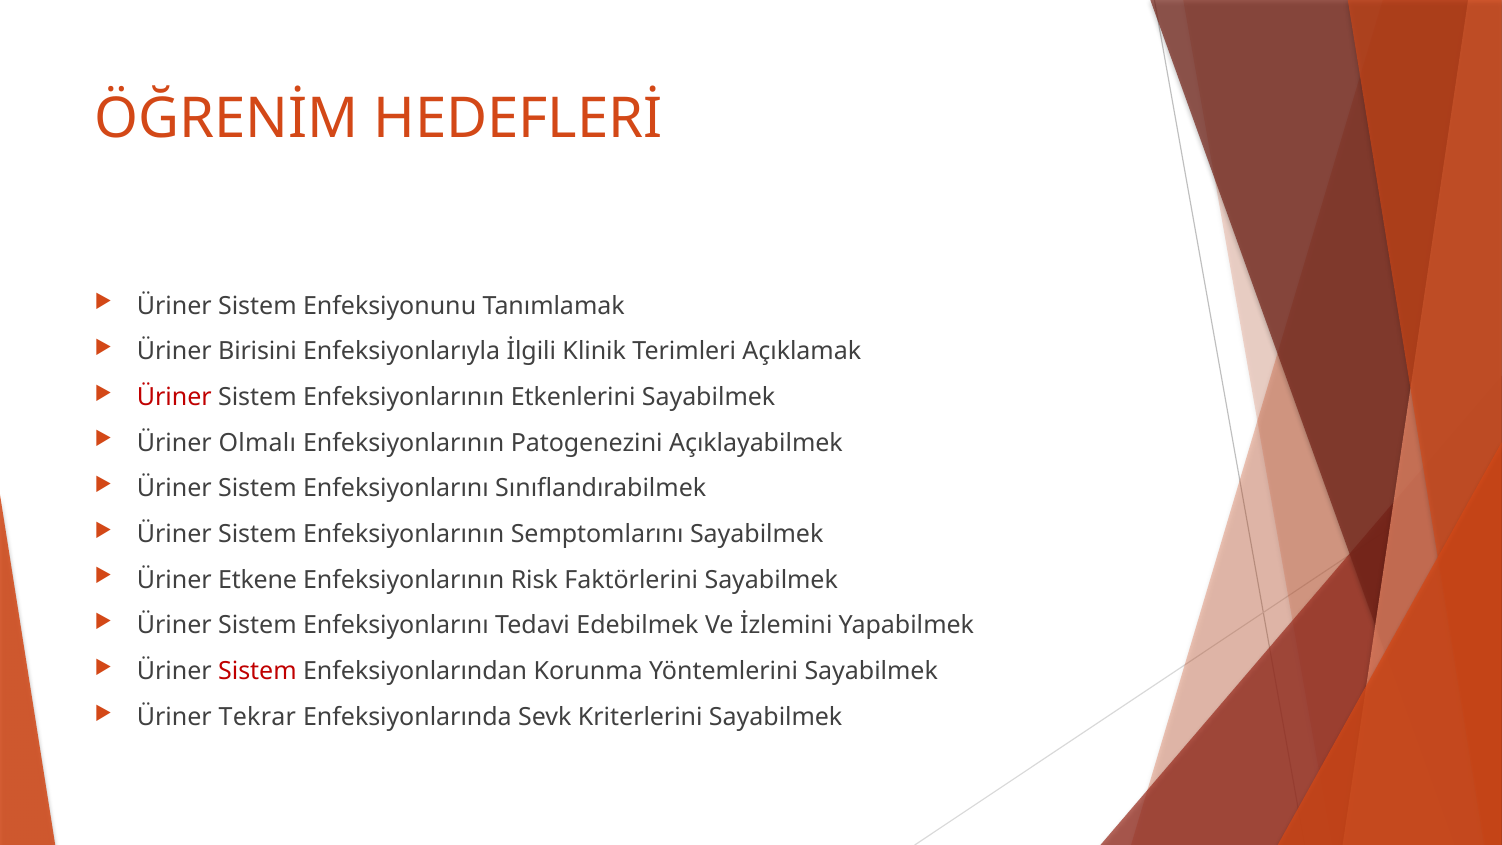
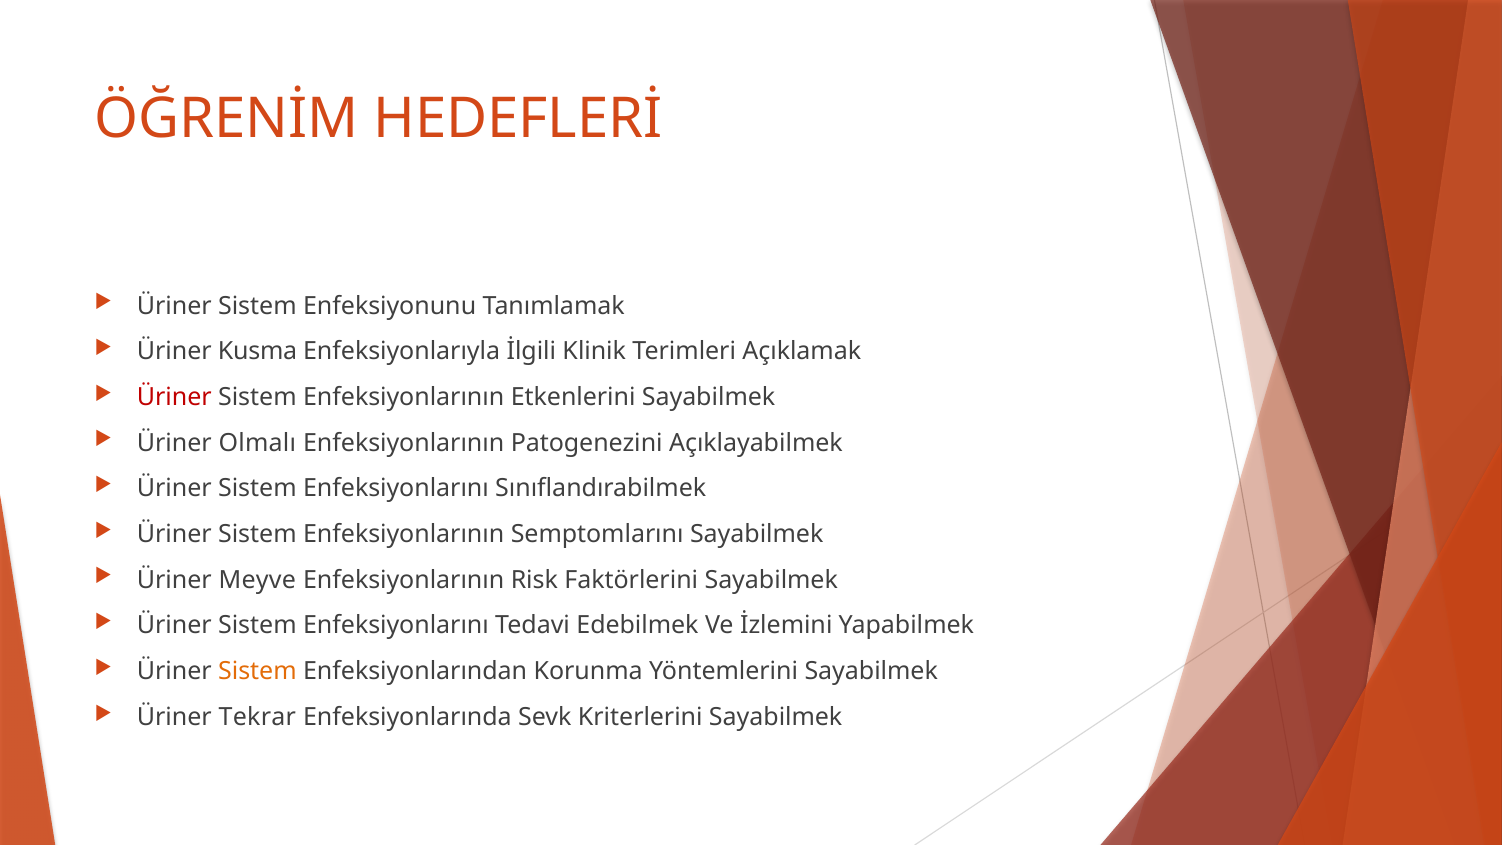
Birisini: Birisini -> Kusma (258, 352)
Etkene: Etkene -> Meyve (257, 580)
Sistem colour: red -> orange (257, 671)
